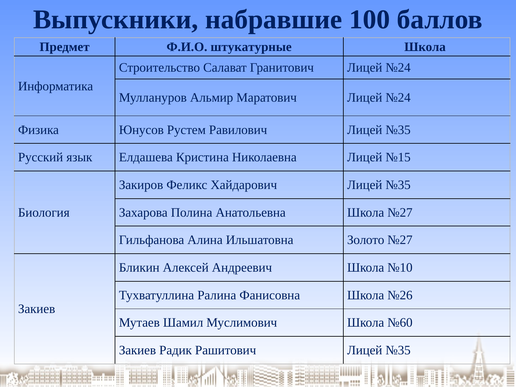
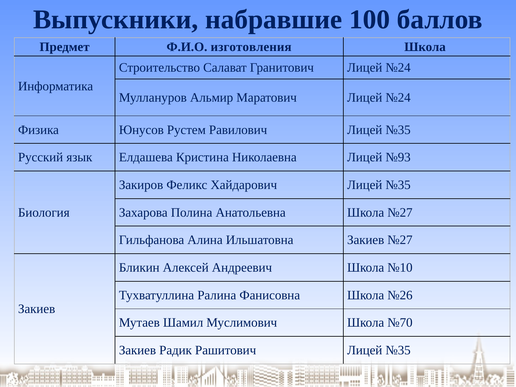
штукатурные: штукатурные -> изготовления (251, 47)
№15: №15 -> №93 (398, 157)
Ильшатовна Золото: Золото -> Закиев (366, 240)
№60: №60 -> №70 (400, 323)
